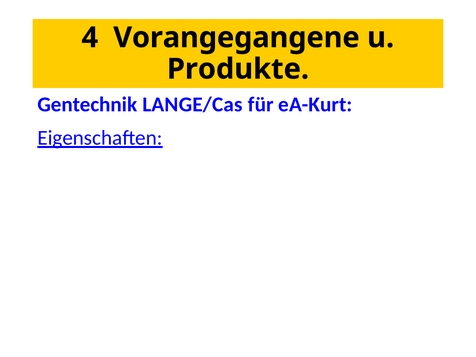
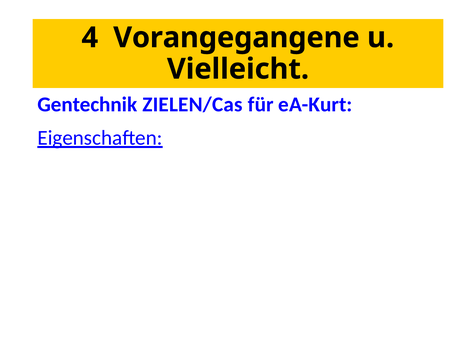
Produkte: Produkte -> Vielleicht (238, 69)
LANGE/Cas: LANGE/Cas -> ZIELEN/Cas (193, 105)
